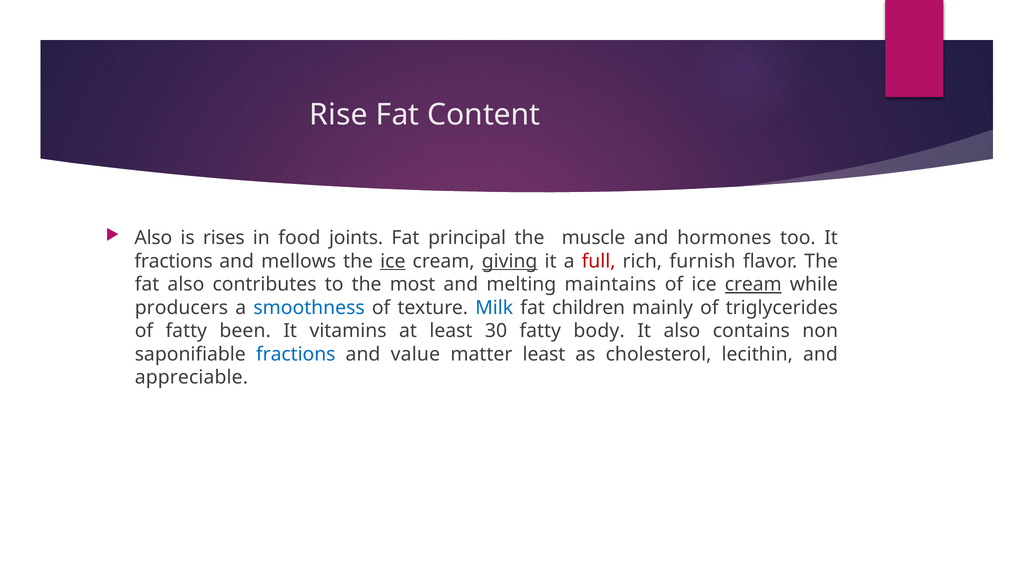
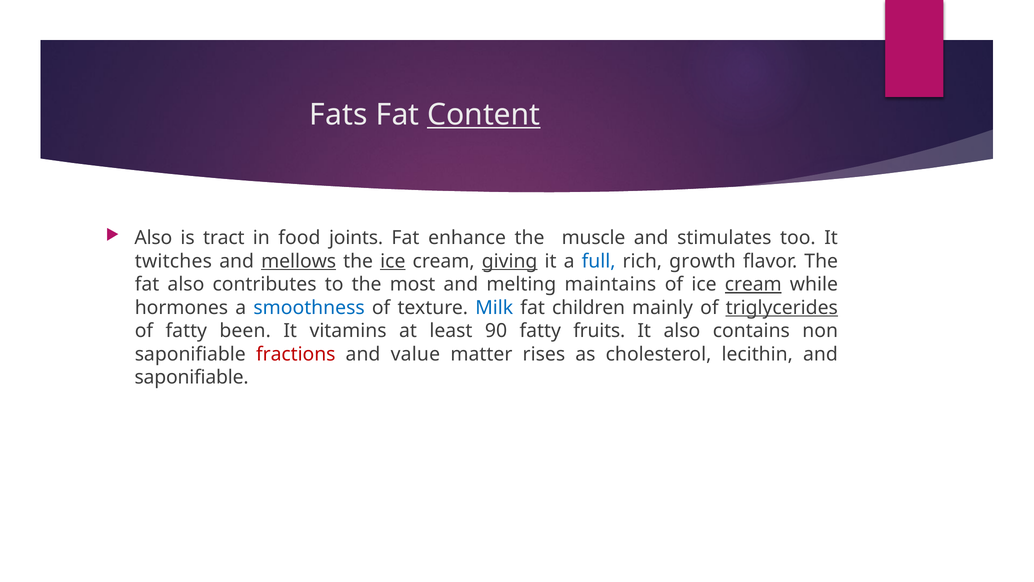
Rise: Rise -> Fats (339, 115)
Content underline: none -> present (484, 115)
rises: rises -> tract (224, 238)
principal: principal -> enhance (467, 238)
hormones: hormones -> stimulates (724, 238)
fractions: fractions -> twitches (173, 261)
mellows underline: none -> present (299, 261)
full colour: red -> blue (599, 261)
furnish: furnish -> growth (703, 261)
producers: producers -> hormones (181, 307)
triglycerides underline: none -> present (782, 307)
30: 30 -> 90 (496, 331)
body: body -> fruits (599, 331)
fractions colour: blue -> red (296, 354)
matter least: least -> rises (544, 354)
appreciable: appreciable -> saponifiable (192, 377)
